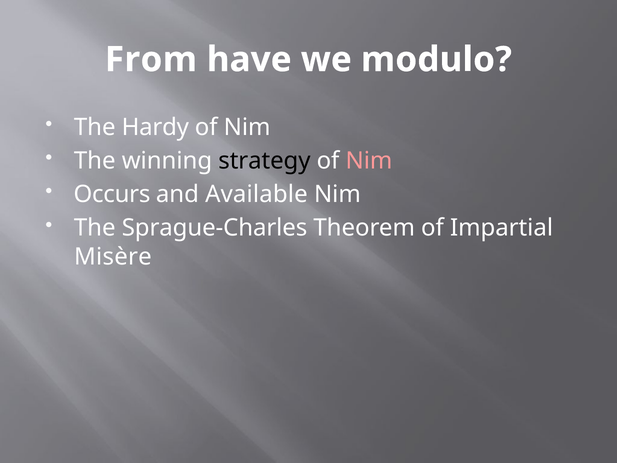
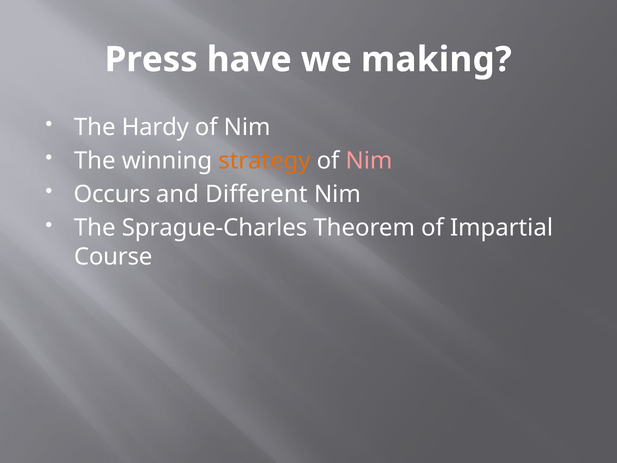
From: From -> Press (151, 60)
modulo: modulo -> making (436, 60)
strategy colour: black -> orange (264, 161)
Available: Available -> Different (256, 194)
Misère: Misère -> Course (113, 257)
